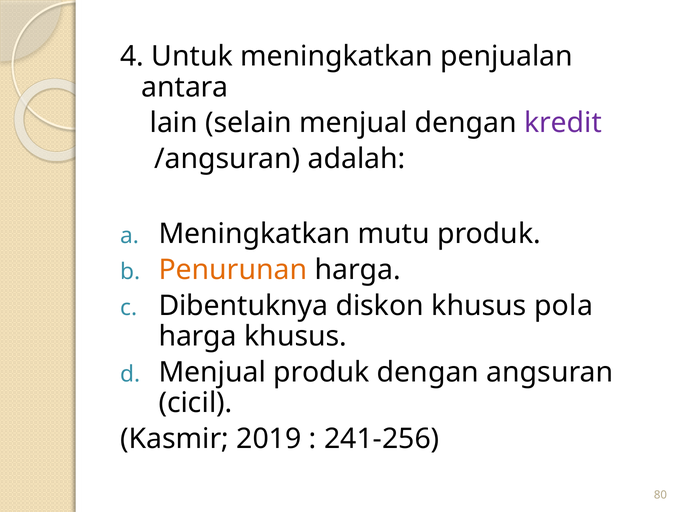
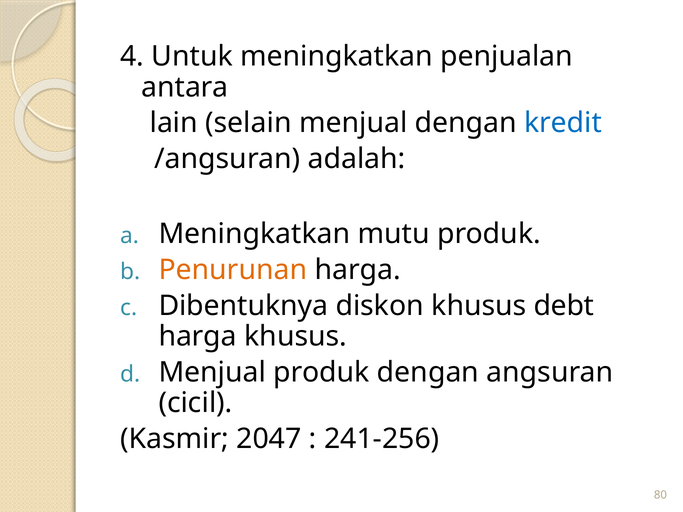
kredit colour: purple -> blue (563, 123)
pola: pola -> debt (564, 306)
2019: 2019 -> 2047 (269, 439)
